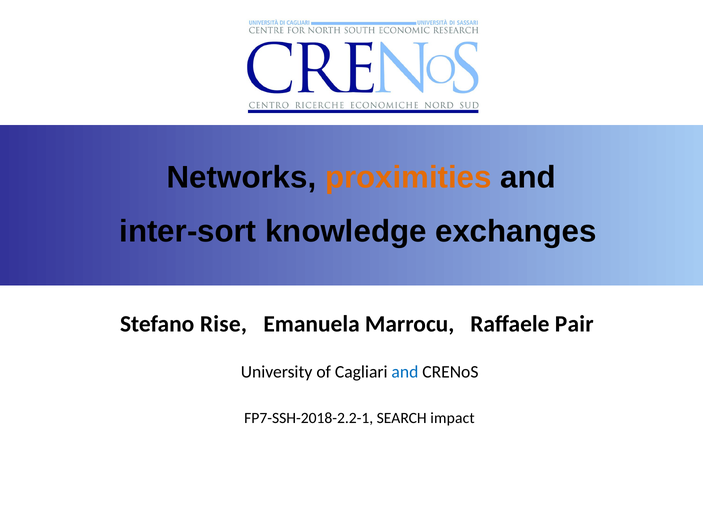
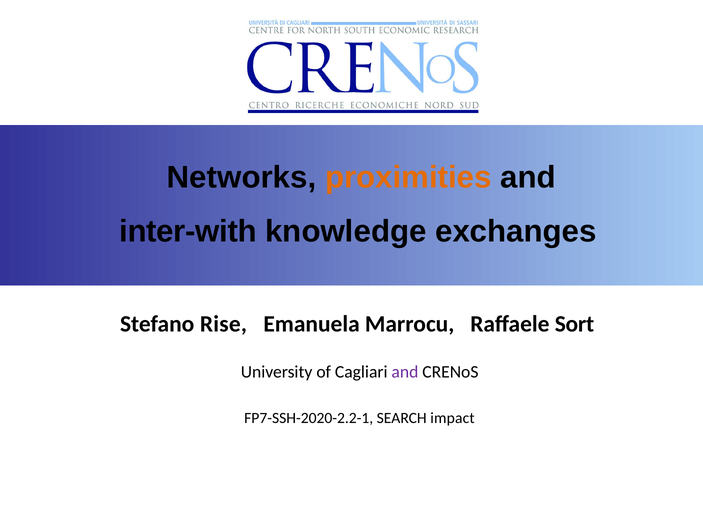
inter-sort: inter-sort -> inter-with (188, 232)
Pair: Pair -> Sort (574, 324)
and colour: blue -> purple (405, 372)
FP7-SSH-2018-2.2-1: FP7-SSH-2018-2.2-1 -> FP7-SSH-2020-2.2-1 (309, 418)
